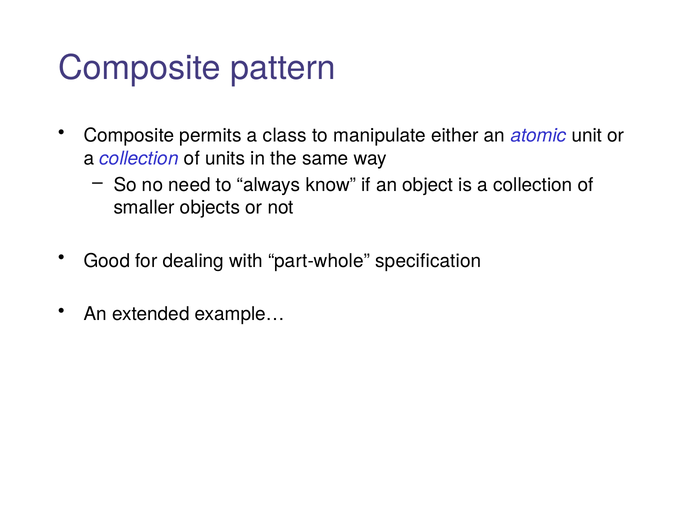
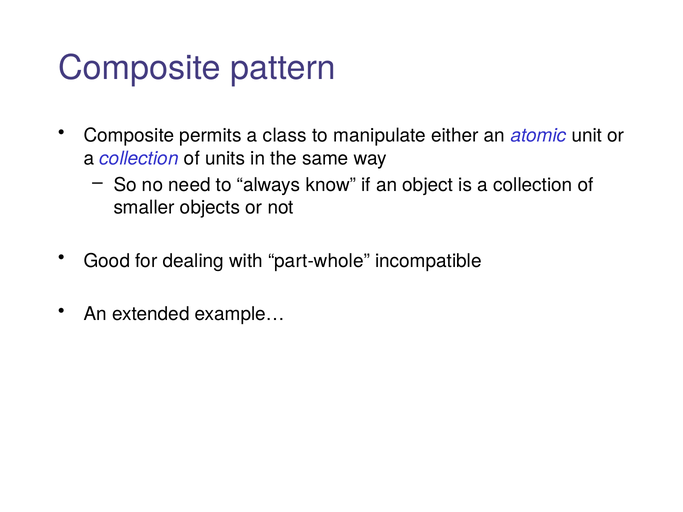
specification: specification -> incompatible (428, 261)
